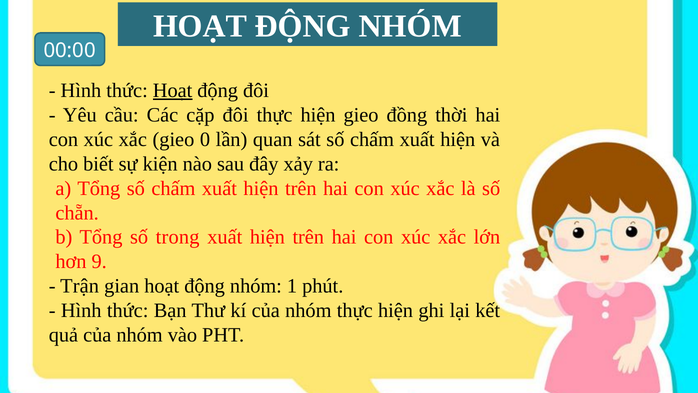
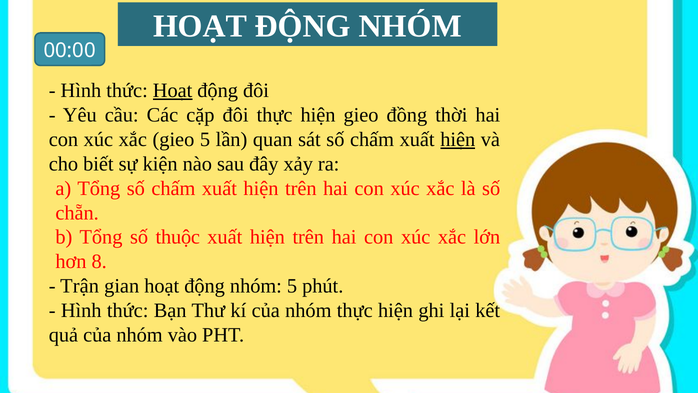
gieo 0: 0 -> 5 (205, 139)
hiện underline: none -> present (458, 139)
trong: trong -> thuộc (178, 237)
9: 9 -> 8 (99, 261)
nhóm 1: 1 -> 5 (292, 286)
